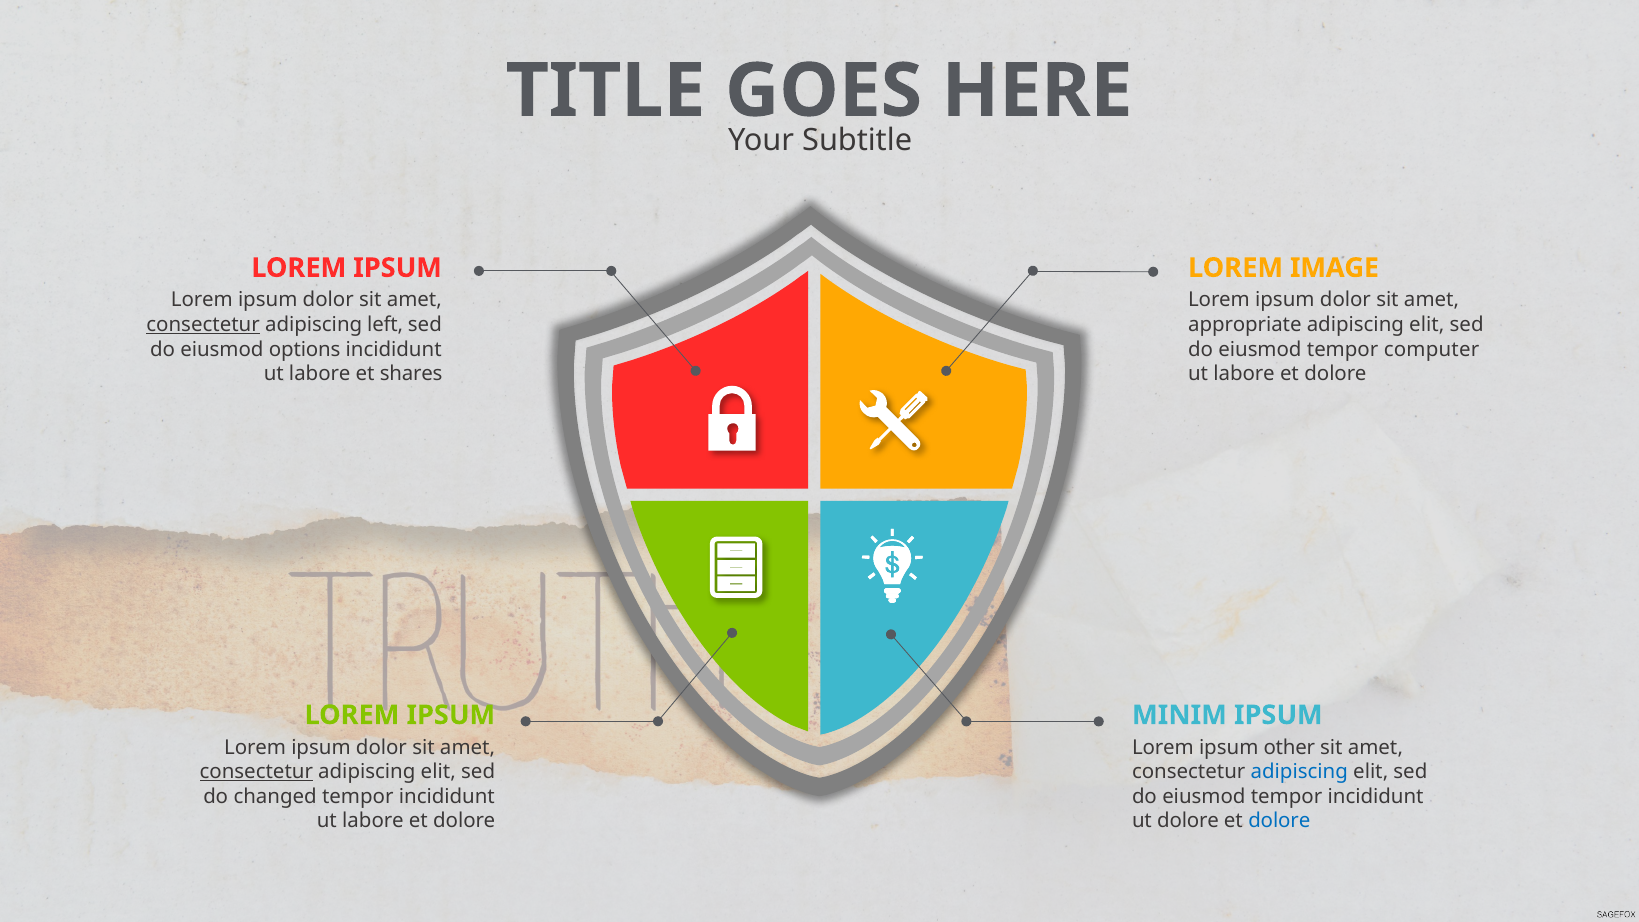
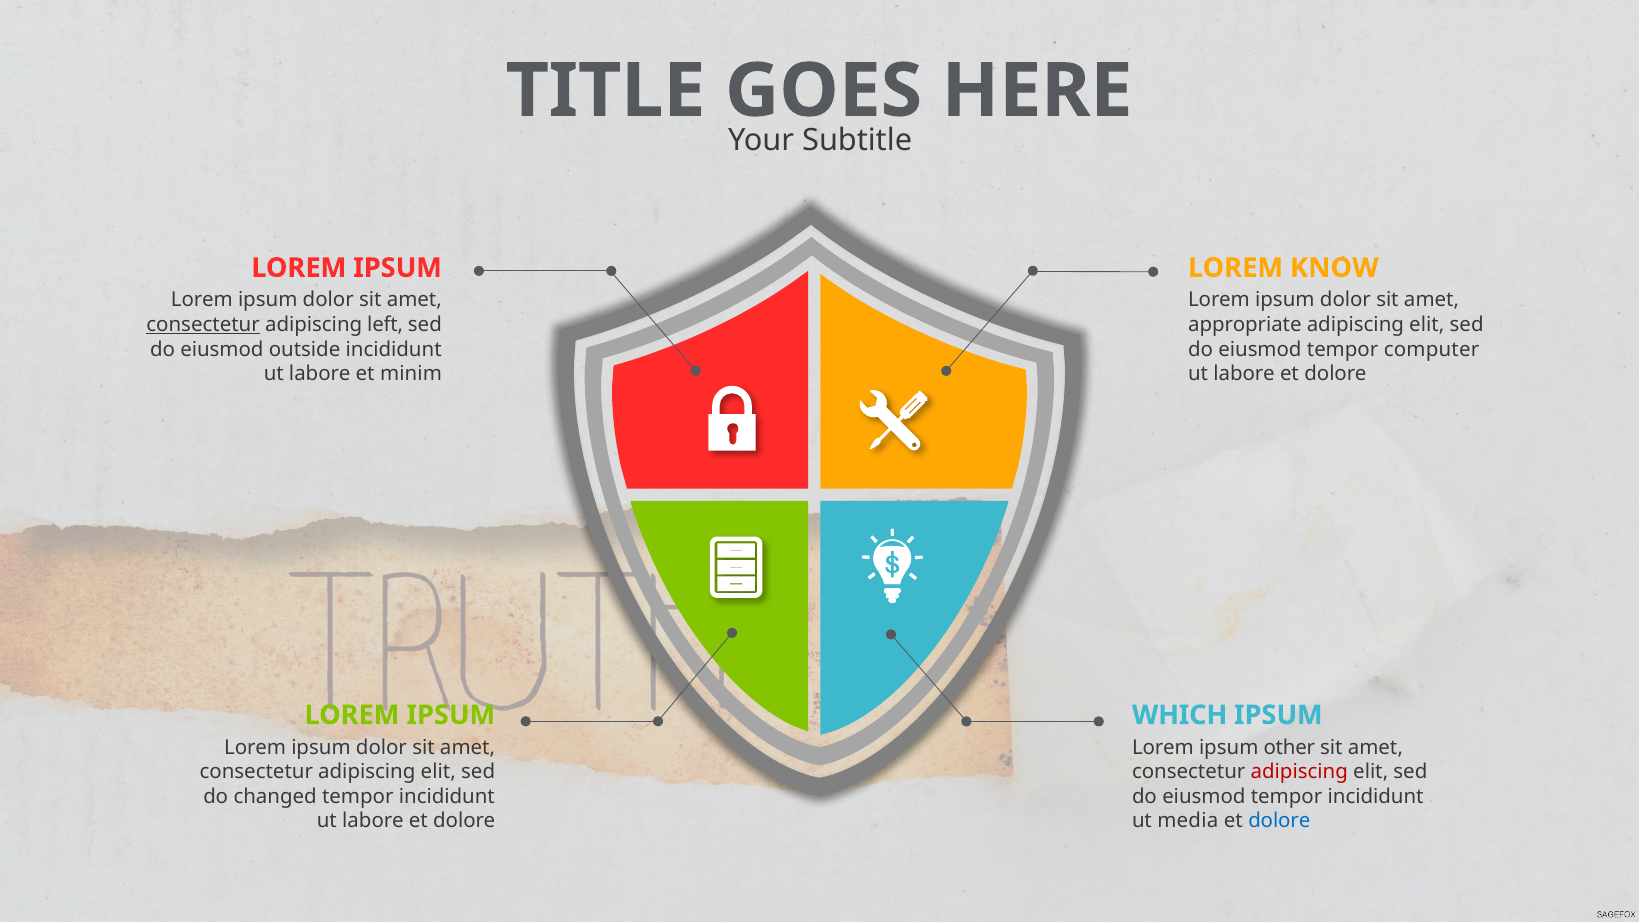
IMAGE: IMAGE -> KNOW (1334, 268)
options: options -> outside (305, 349)
shares: shares -> minim (411, 374)
MINIM: MINIM -> WHICH (1180, 715)
consectetur underline: present -> none (256, 772)
adipiscing colour: blue -> red (1299, 772)
ut dolore: dolore -> media (1188, 821)
